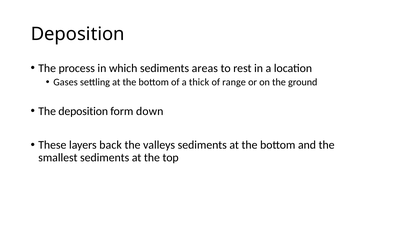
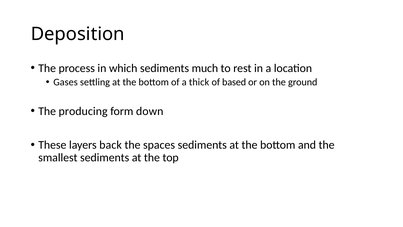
areas: areas -> much (205, 68)
range: range -> based (234, 82)
The deposition: deposition -> producing (83, 111)
valleys: valleys -> spaces (159, 145)
